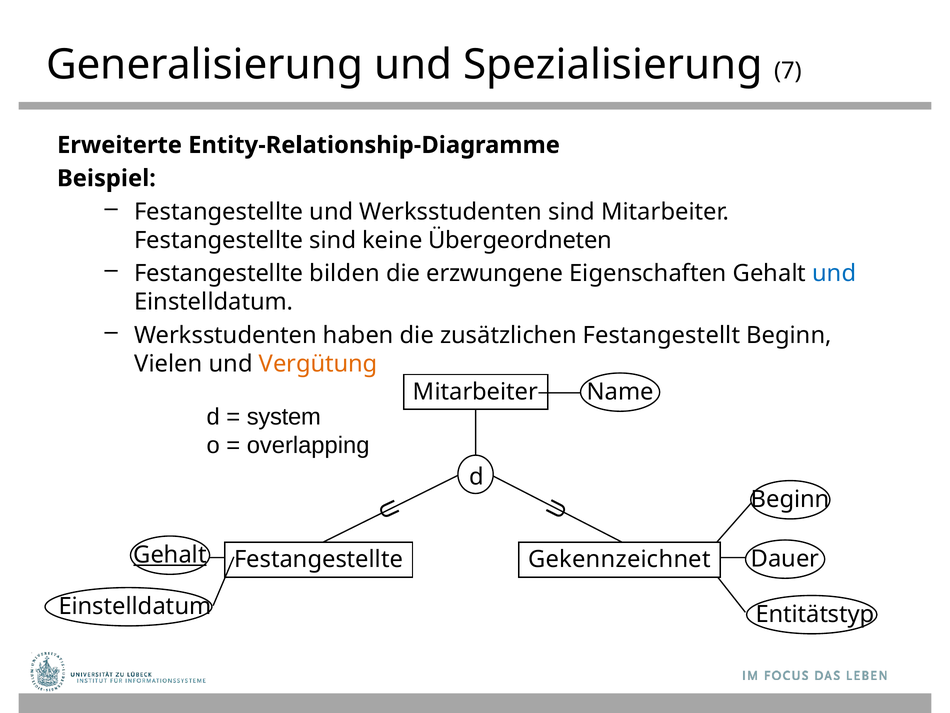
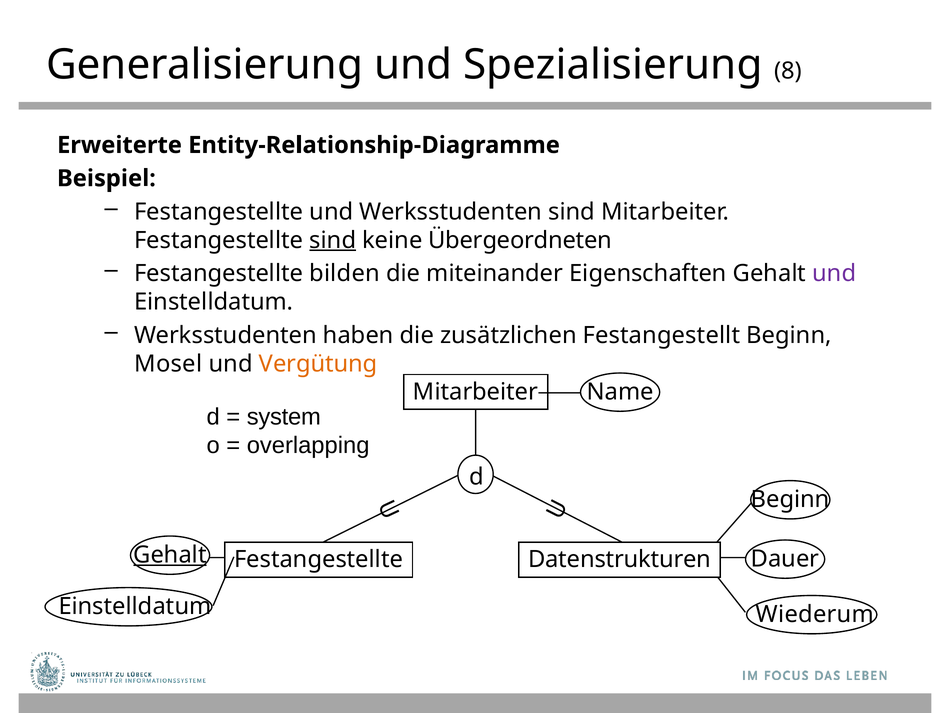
7: 7 -> 8 (788, 71)
sind underline: none -> present (333, 240)
erzwungene: erzwungene -> miteinander (495, 273)
und colour: blue -> purple (834, 273)
Vielen: Vielen -> Mosel (168, 364)
Gekennzeichnet: Gekennzeichnet -> Datenstrukturen (620, 559)
Entitätstyp: Entitätstyp -> Wiederum (815, 614)
